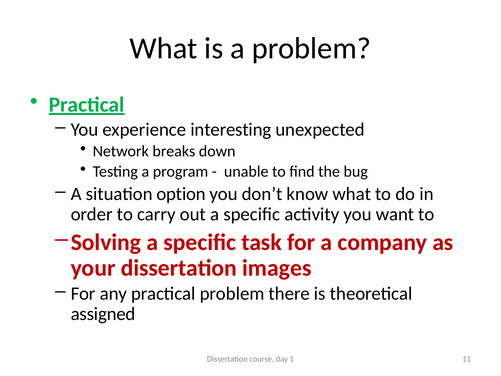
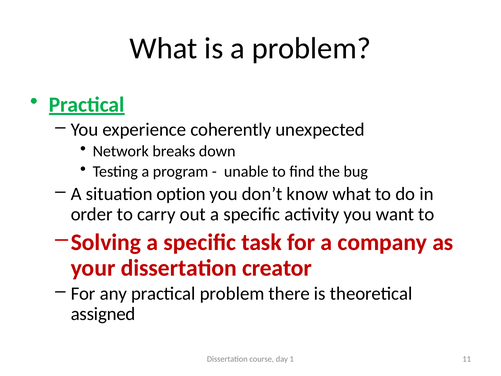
interesting: interesting -> coherently (231, 130)
images: images -> creator (277, 268)
